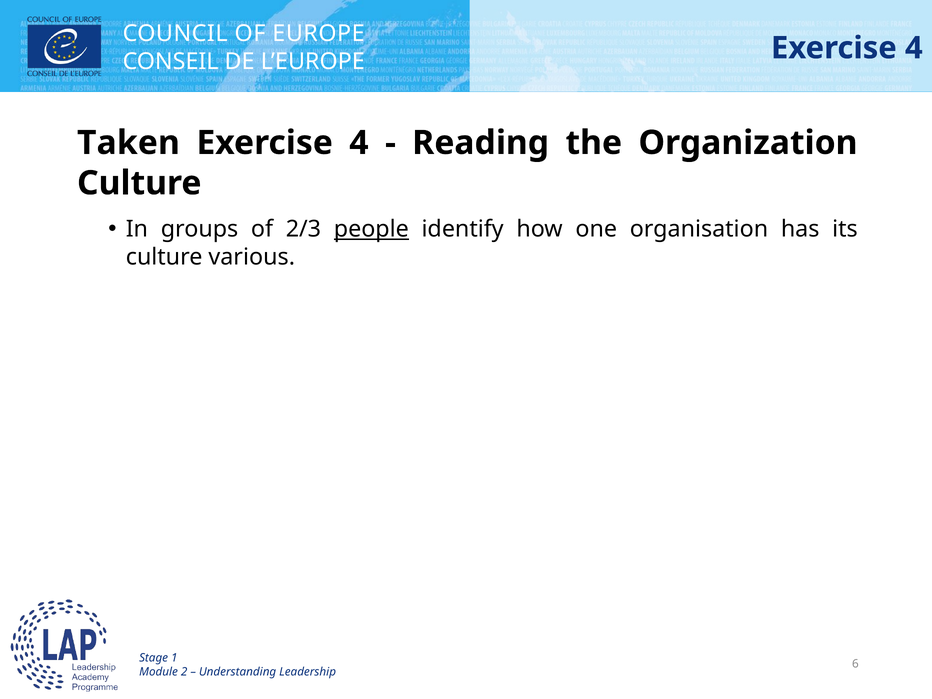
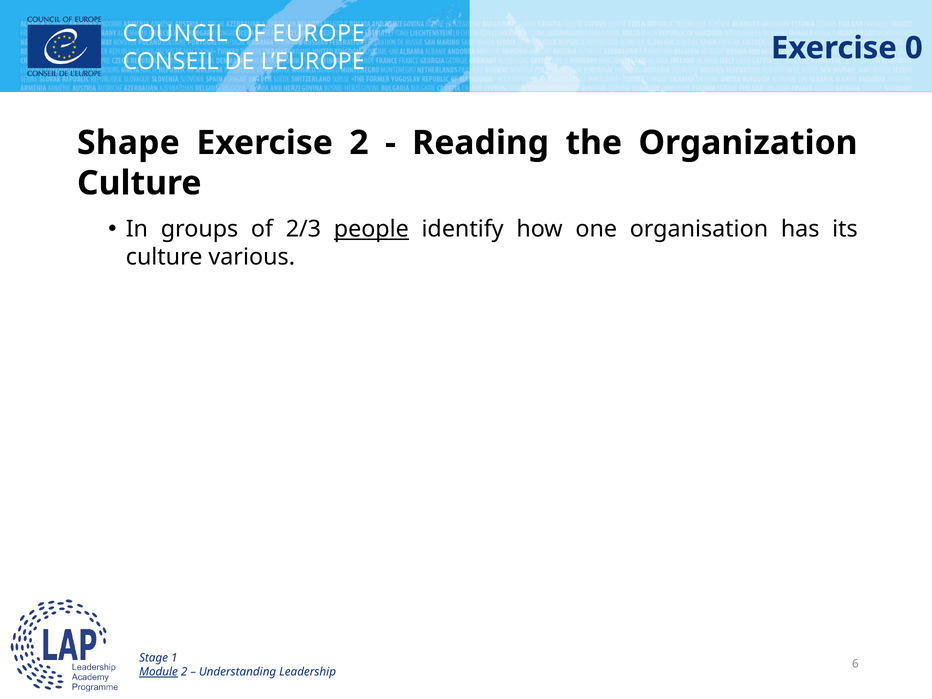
4: 4 -> 0 (914, 48)
Taken: Taken -> Shape (128, 143)
4: 4 -> 2 (359, 143)
Module underline: none -> present (159, 672)
